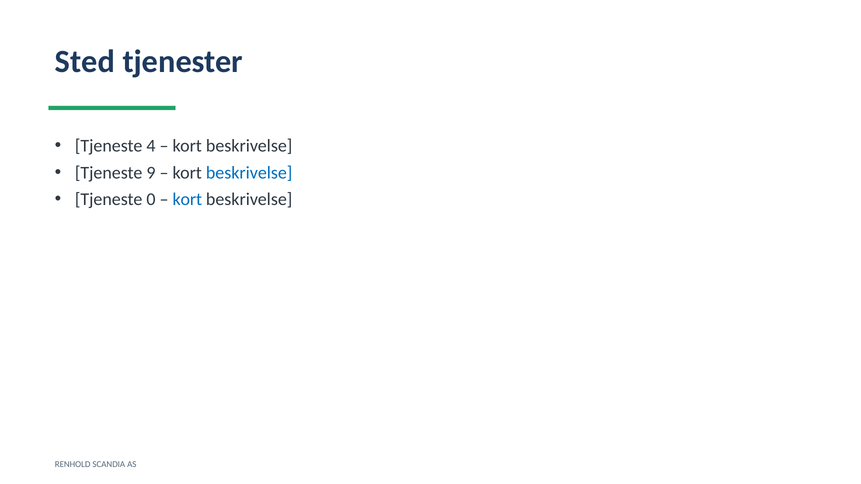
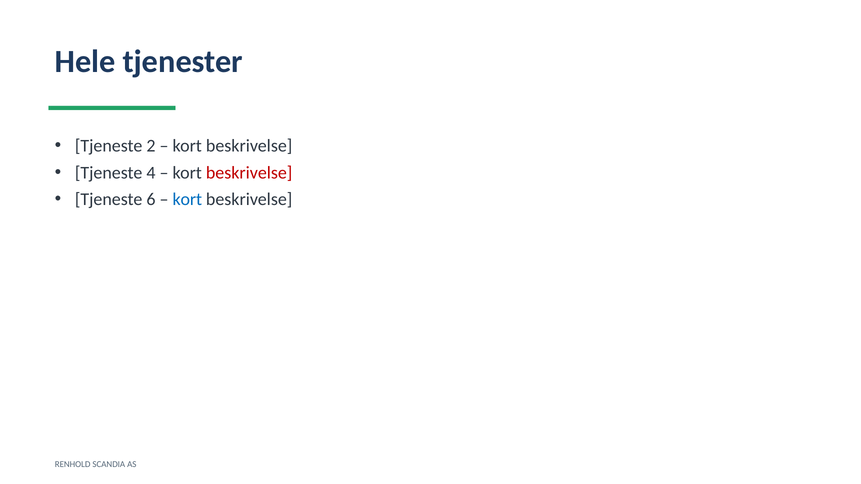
Sted: Sted -> Hele (85, 61)
4: 4 -> 2 (151, 146)
9: 9 -> 4 (151, 173)
beskrivelse colour: blue -> red (249, 173)
0: 0 -> 6 (151, 200)
